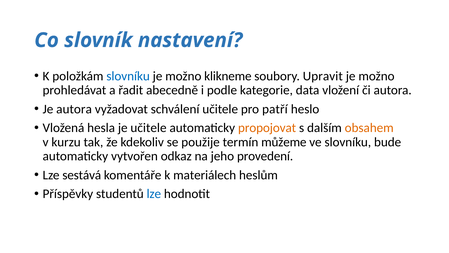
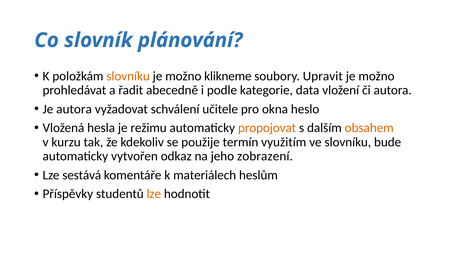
nastavení: nastavení -> plánování (190, 40)
slovníku colour: blue -> orange (128, 76)
patří: patří -> okna (275, 109)
je učitele: učitele -> režimu (149, 128)
můžeme: můžeme -> využitím (284, 142)
provedení: provedení -> zobrazení (265, 156)
lze colour: blue -> orange (154, 194)
